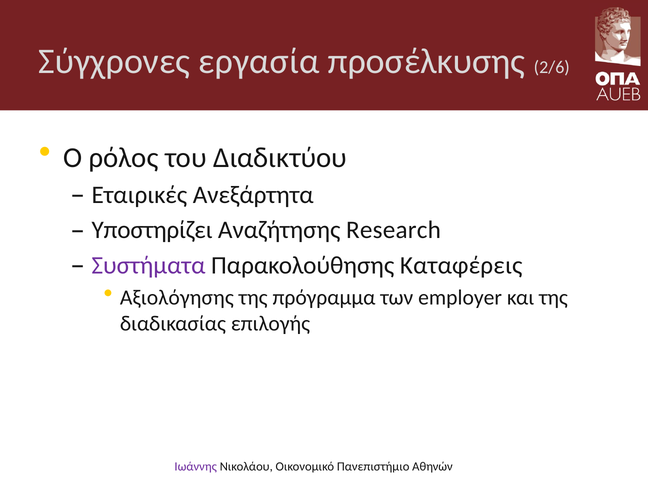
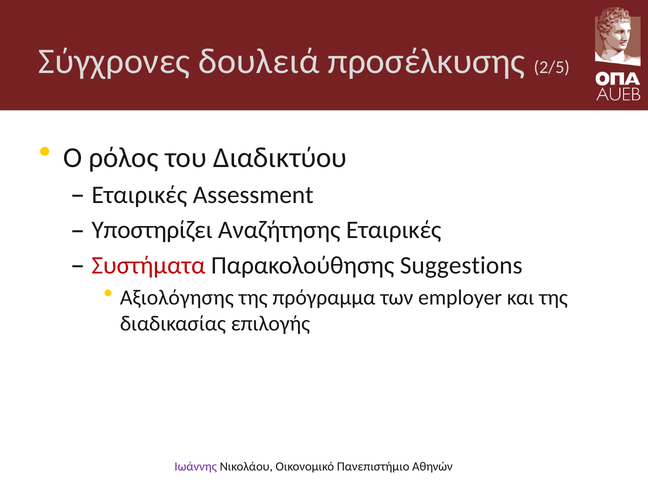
εργασία: εργασία -> δουλειά (259, 62)
2/6: 2/6 -> 2/5 (552, 68)
Ανεξάρτητα: Ανεξάρτητα -> Assessment (253, 195)
Αναζήτησης Research: Research -> Εταιρικές (394, 230)
Συστήματα colour: purple -> red (148, 265)
Καταφέρεις: Καταφέρεις -> Suggestions (461, 265)
